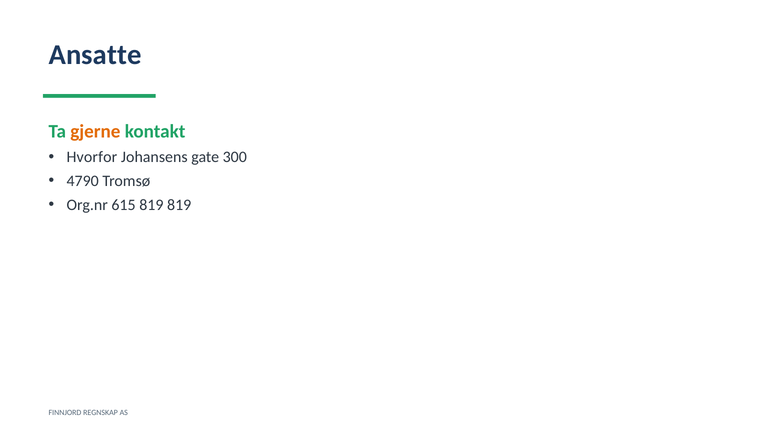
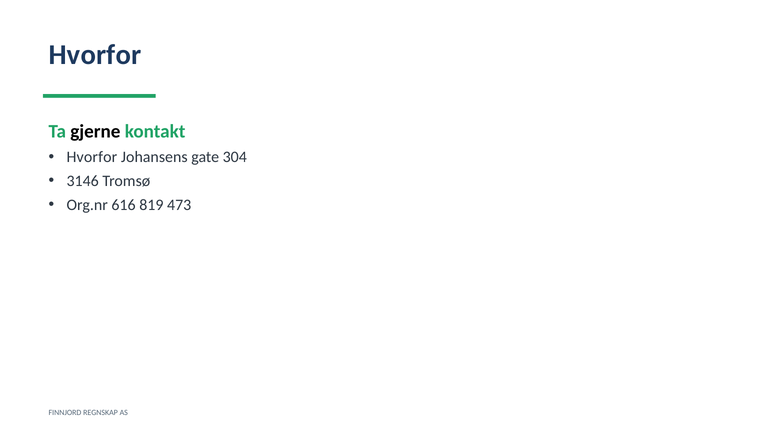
Ansatte: Ansatte -> Hvorfor (95, 55)
gjerne colour: orange -> black (95, 132)
300: 300 -> 304 (235, 157)
4790: 4790 -> 3146 (83, 181)
615: 615 -> 616 (124, 205)
819 819: 819 -> 473 (179, 205)
